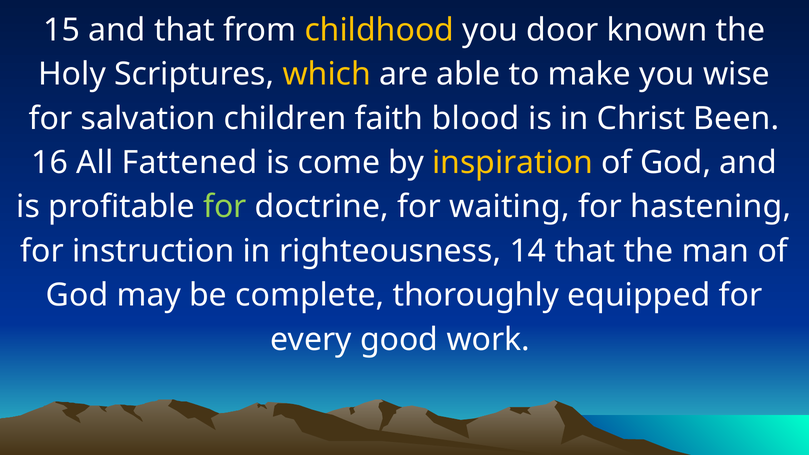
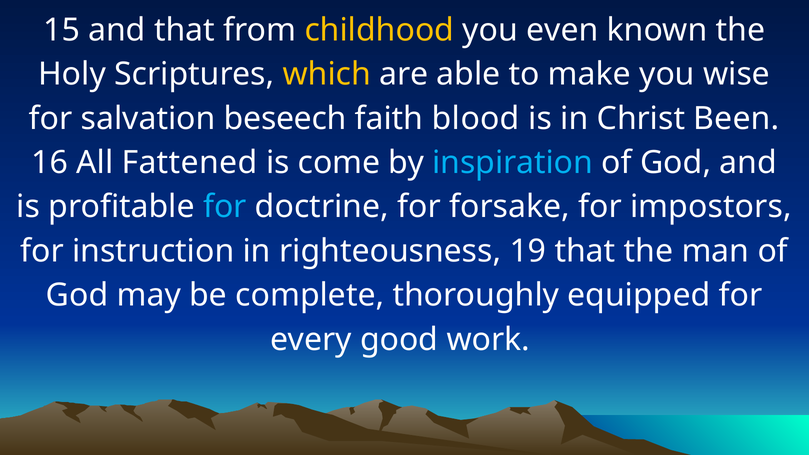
door: door -> even (562, 30)
children: children -> beseech (285, 119)
inspiration colour: yellow -> light blue (513, 163)
for colour: light green -> light blue (225, 207)
waiting: waiting -> forsake (510, 207)
hastening: hastening -> impostors (711, 207)
14: 14 -> 19 (528, 251)
